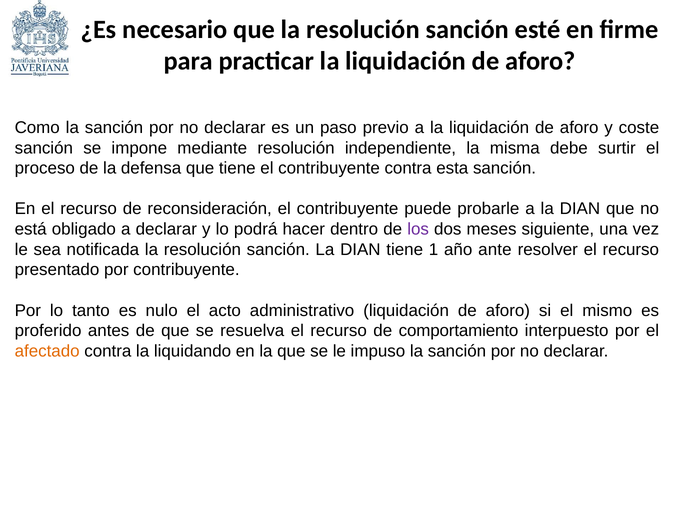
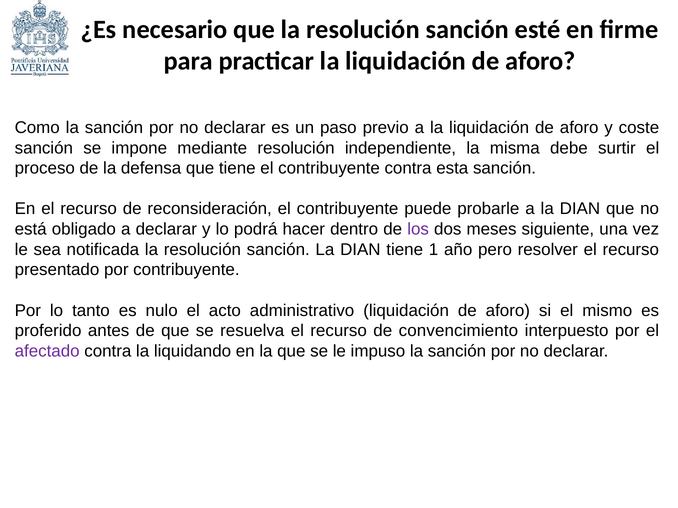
ante: ante -> pero (495, 250)
comportamiento: comportamiento -> convencimiento (458, 331)
afectado colour: orange -> purple (47, 351)
